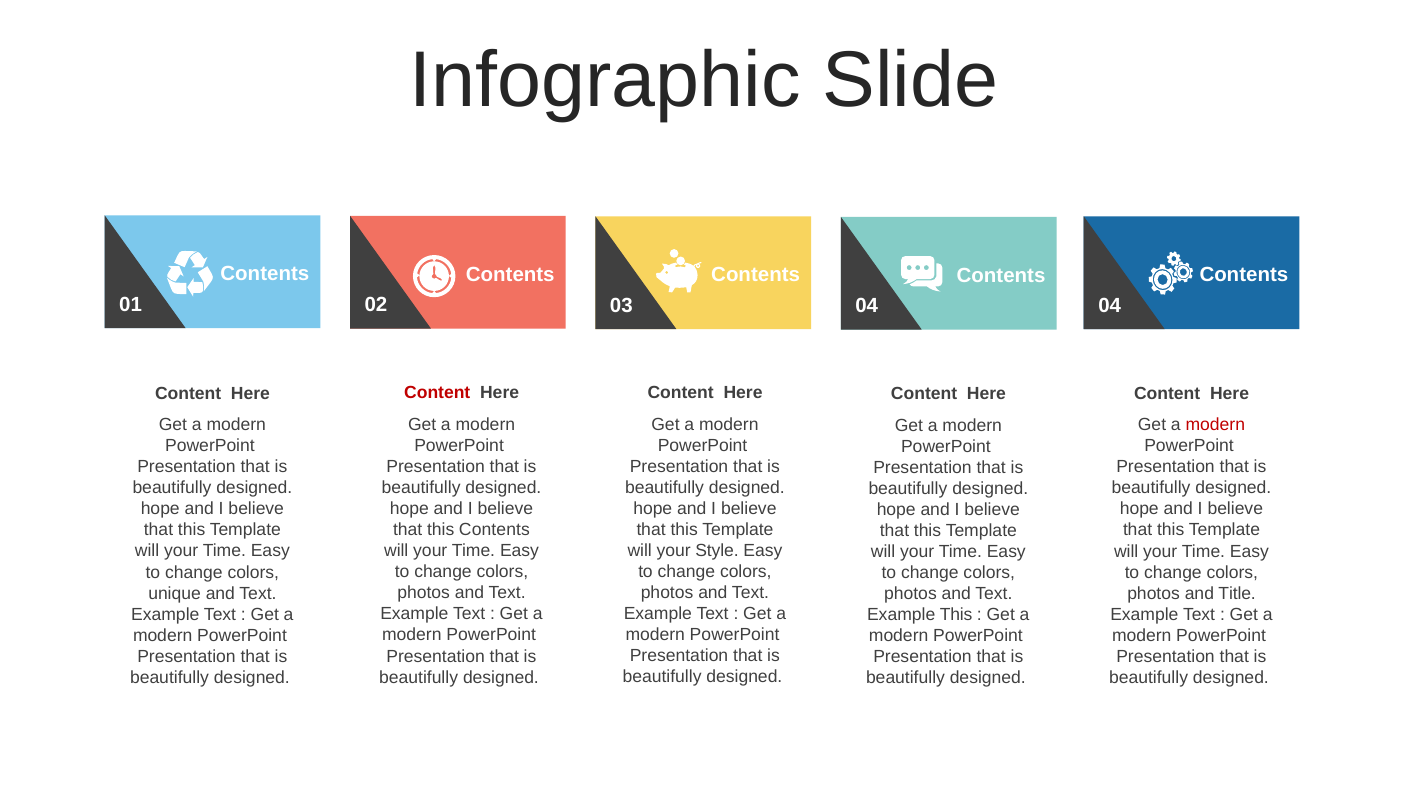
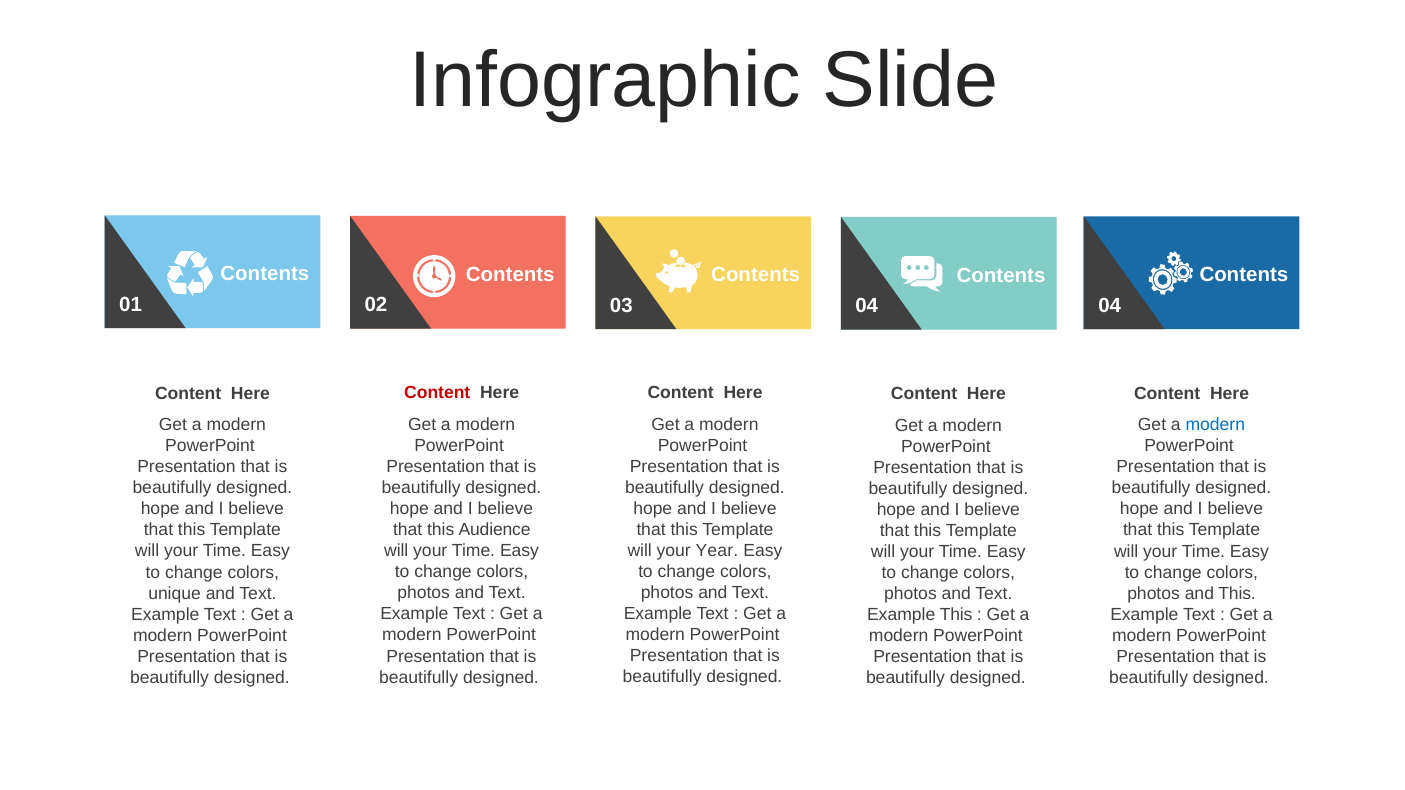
modern colour: red -> blue (1215, 425)
this Contents: Contents -> Audience (495, 530)
Style: Style -> Year (717, 551)
and Title: Title -> This (1237, 594)
